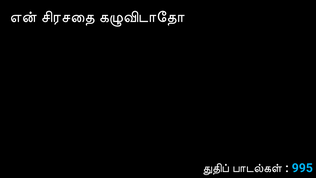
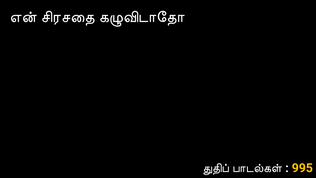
995 colour: light blue -> yellow (302, 168)
